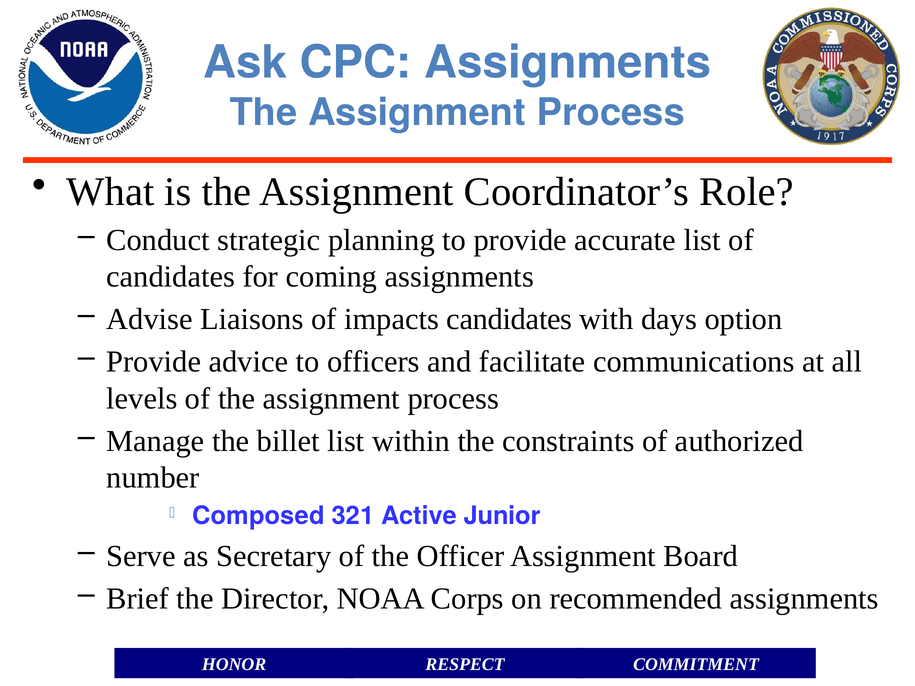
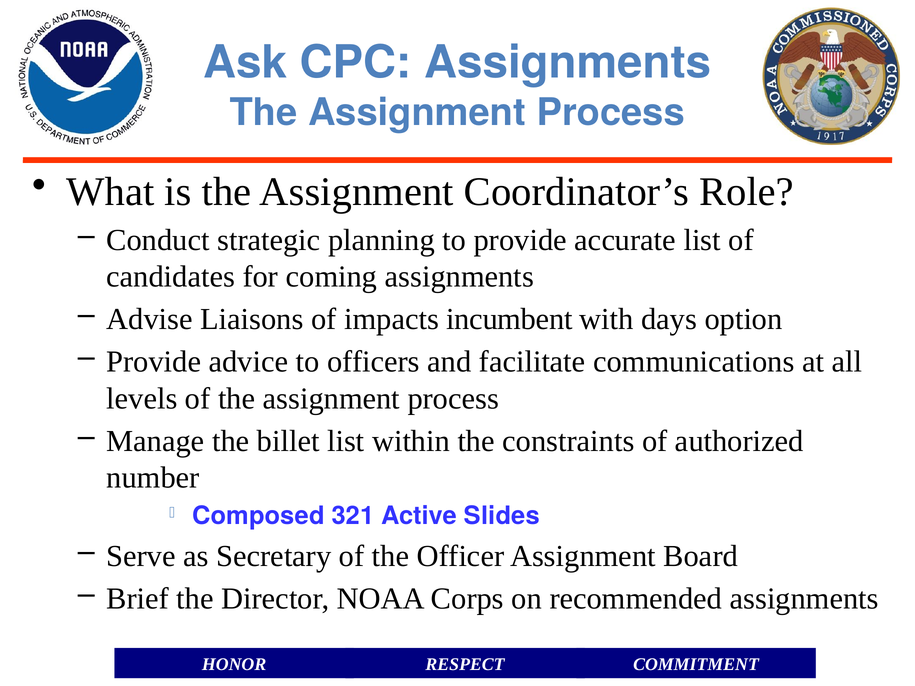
impacts candidates: candidates -> incumbent (509, 319)
Junior: Junior -> Slides (502, 516)
